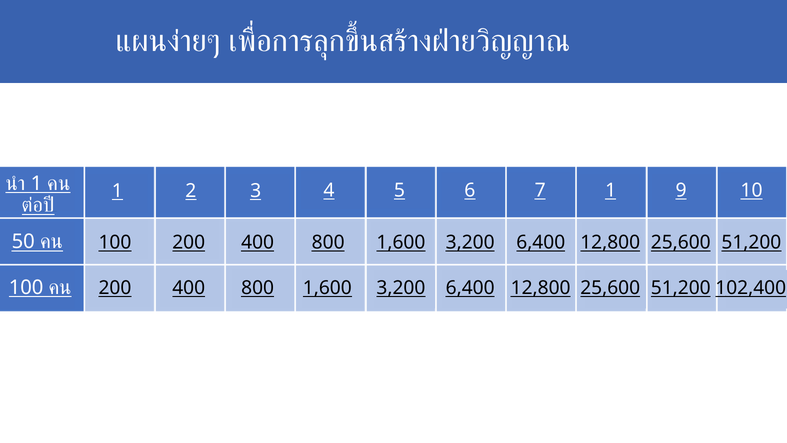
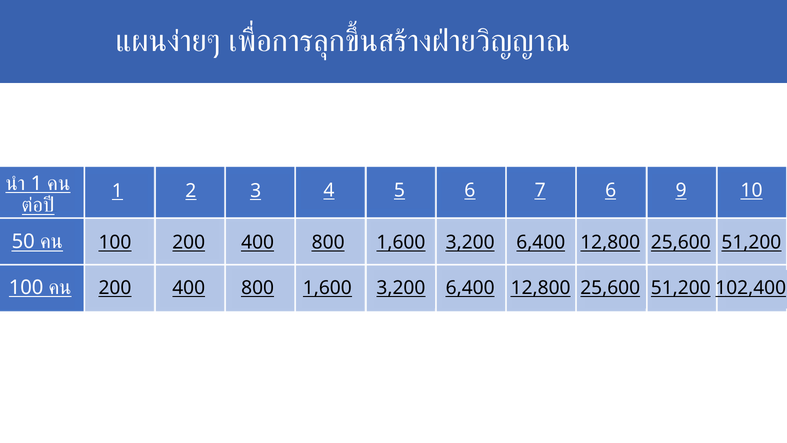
7 1: 1 -> 6 (611, 190)
